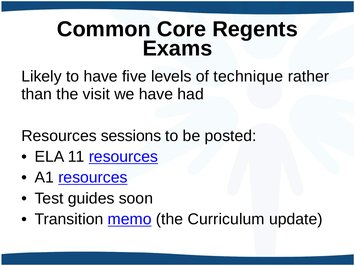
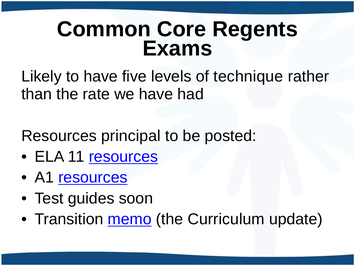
visit: visit -> rate (96, 94)
sessions: sessions -> principal (131, 136)
